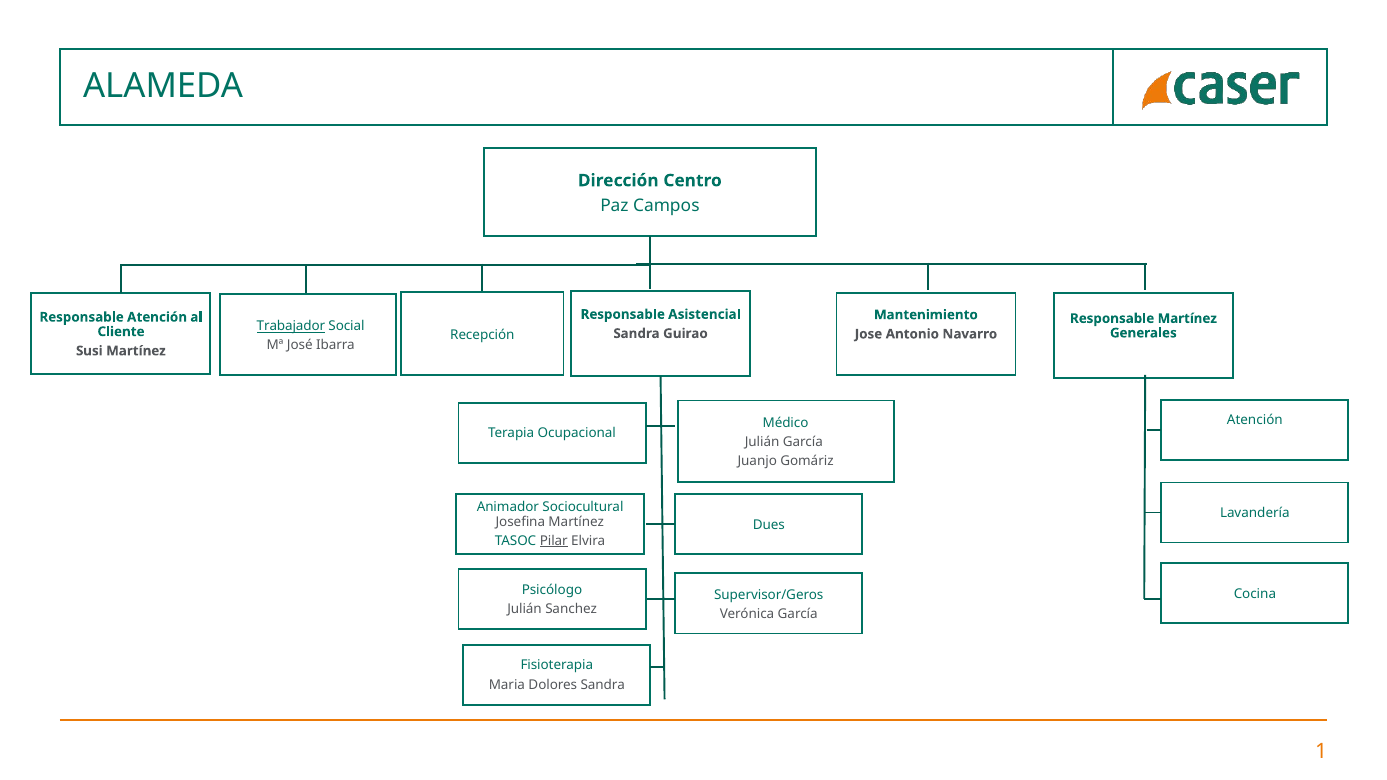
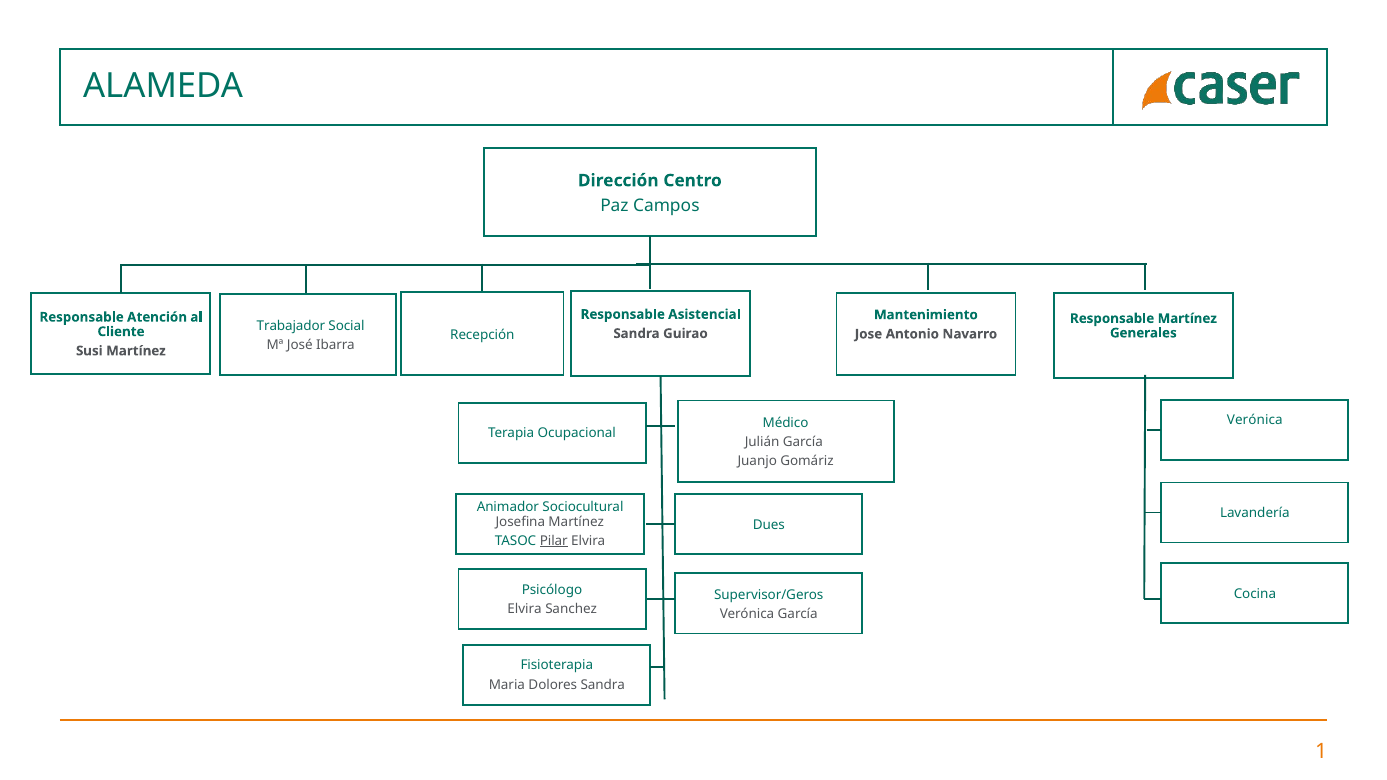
Trabajador underline: present -> none (291, 326)
Atención: Atención -> Verónica (1255, 420)
Julián: Julián -> Elvira (524, 609)
